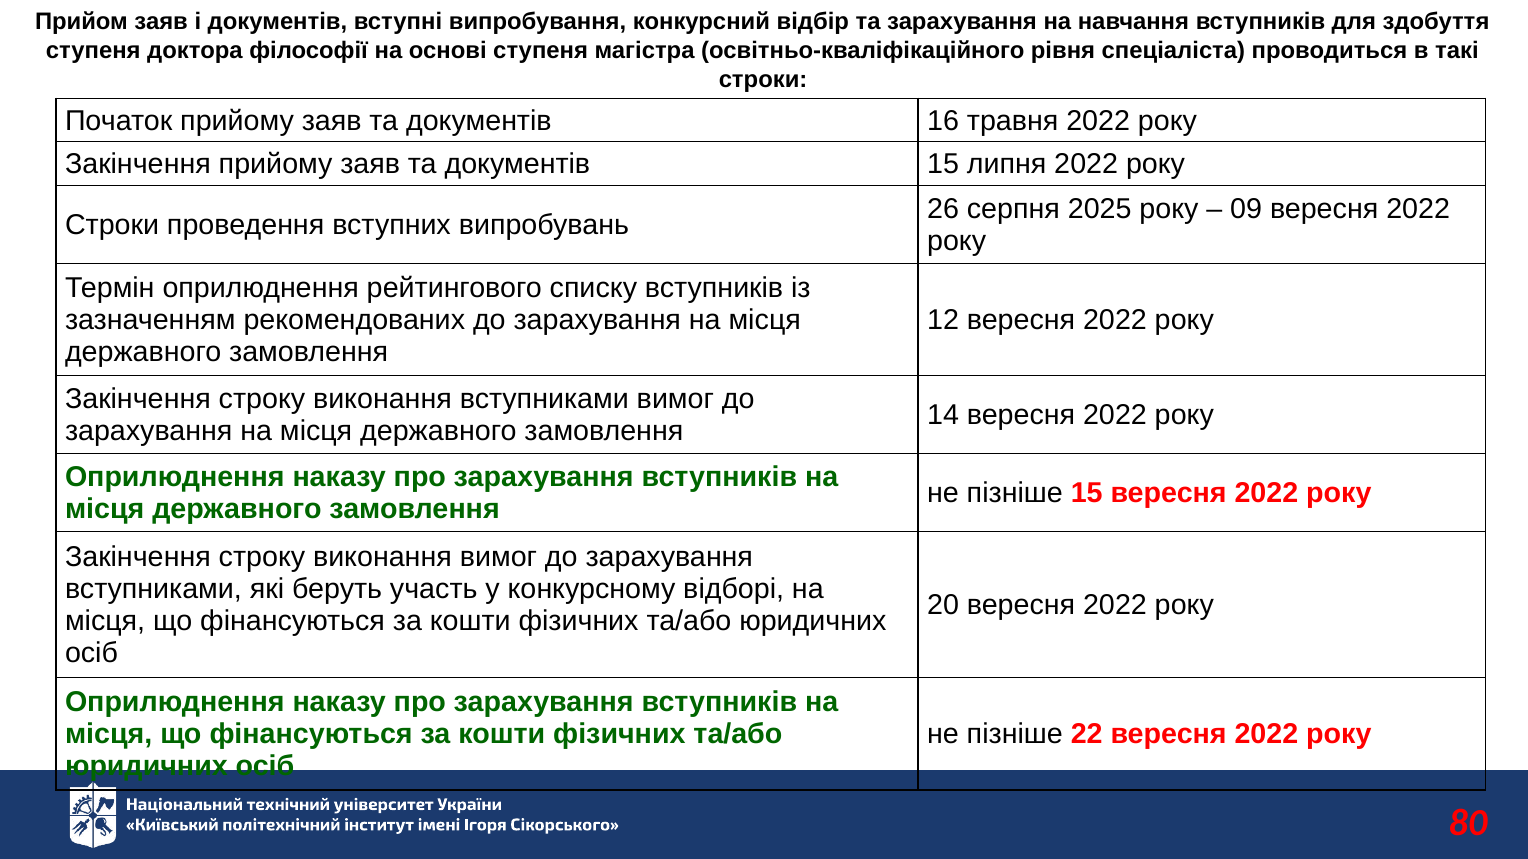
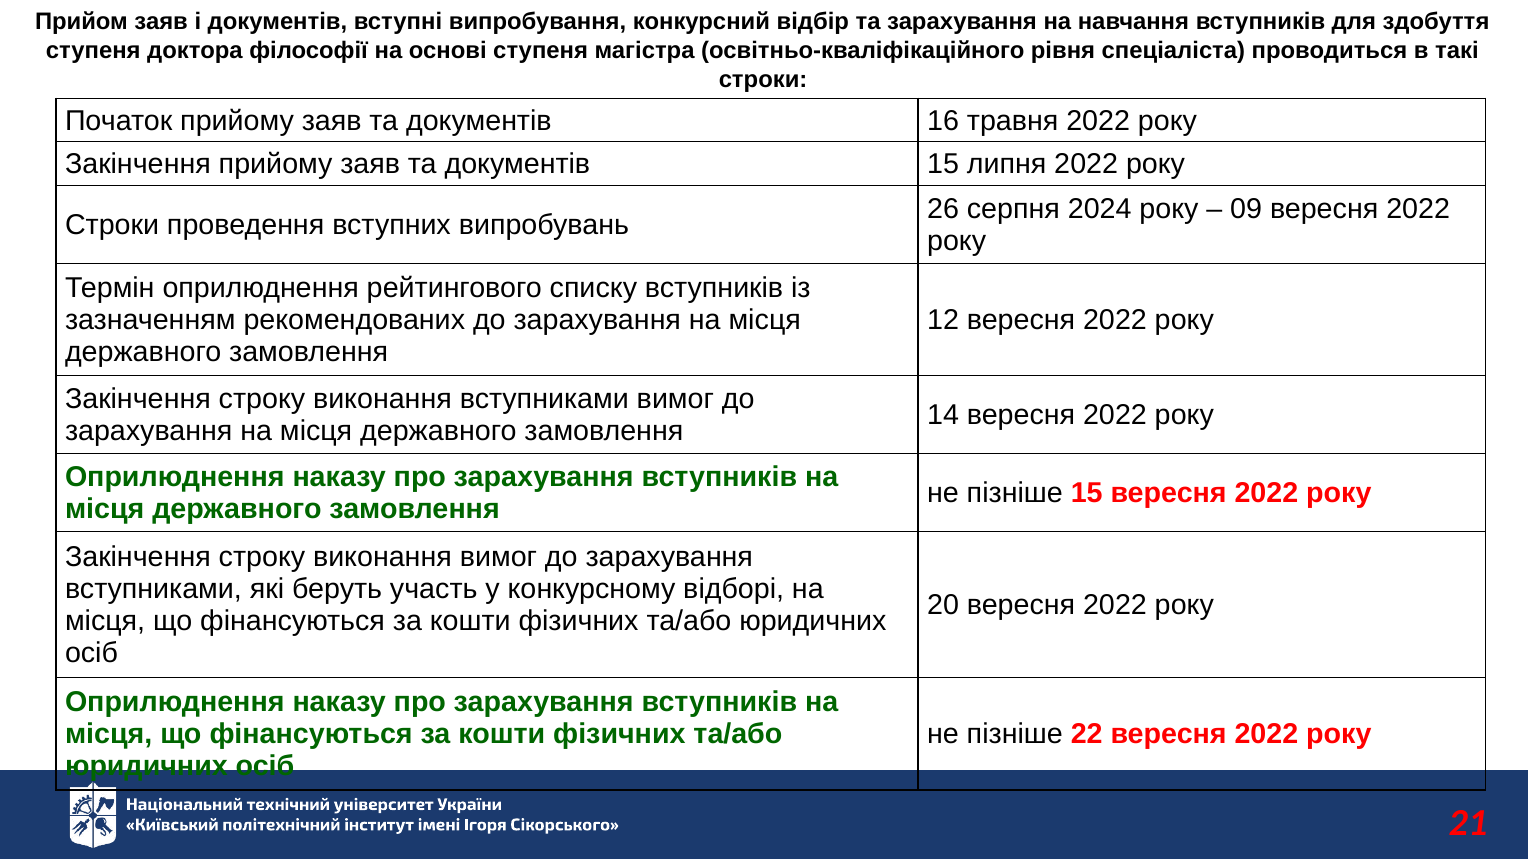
2025: 2025 -> 2024 (1100, 209)
80: 80 -> 21 (1468, 823)
